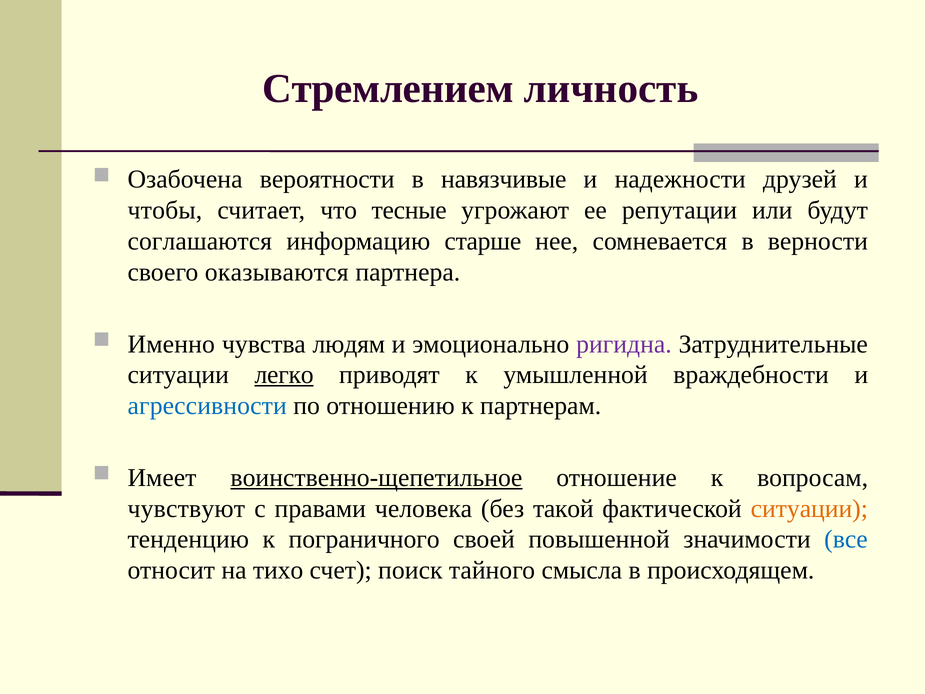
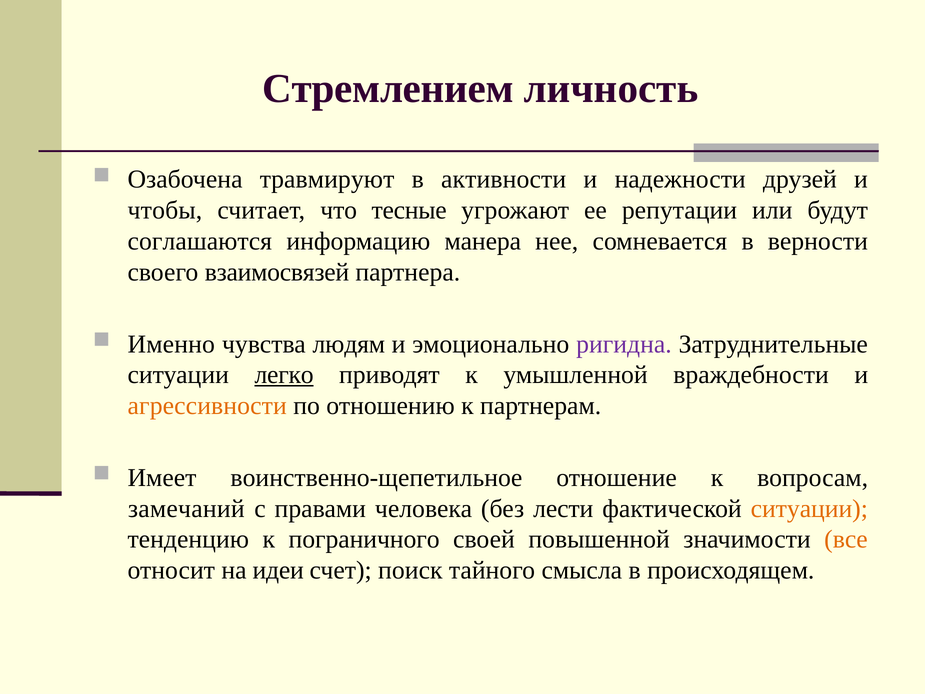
вероятности: вероятности -> травмируют (327, 179)
навязчивые: навязчивые -> активности (504, 179)
старше: старше -> манера (483, 241)
оказываются: оказываются -> взаимосвязей (277, 272)
агрессивности colour: blue -> orange (207, 406)
воинственно-щепетильное underline: present -> none (376, 478)
чувствуют: чувствуют -> замечаний (186, 508)
такой: такой -> лести (563, 508)
все colour: blue -> orange (846, 539)
тихо: тихо -> идеи (278, 570)
